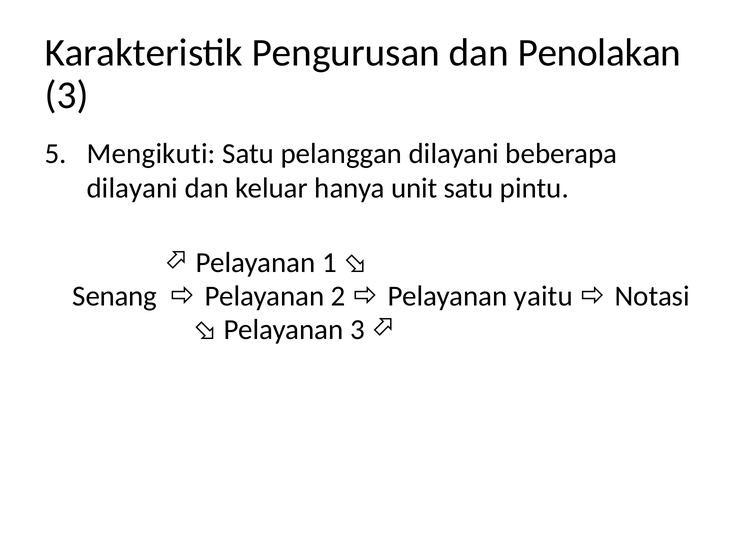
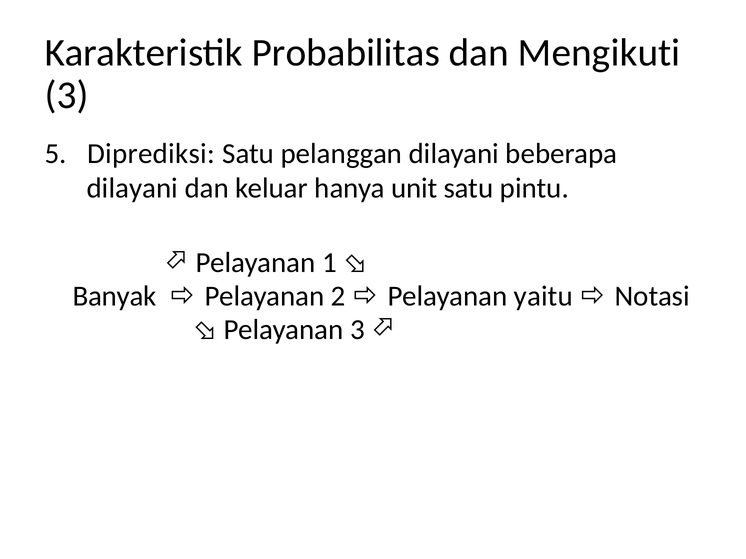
Pengurusan: Pengurusan -> Probabilitas (346, 53)
Penolakan: Penolakan -> Mengikuti (599, 53)
Mengikuti: Mengikuti -> Diprediksi (151, 154)
Senang: Senang -> Banyak (115, 296)
